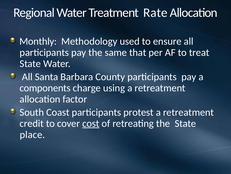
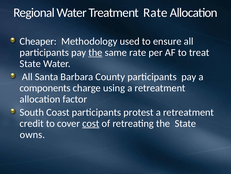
Monthly: Monthly -> Cheaper (38, 41)
the underline: none -> present (95, 52)
same that: that -> rate (138, 52)
place: place -> owns (32, 134)
